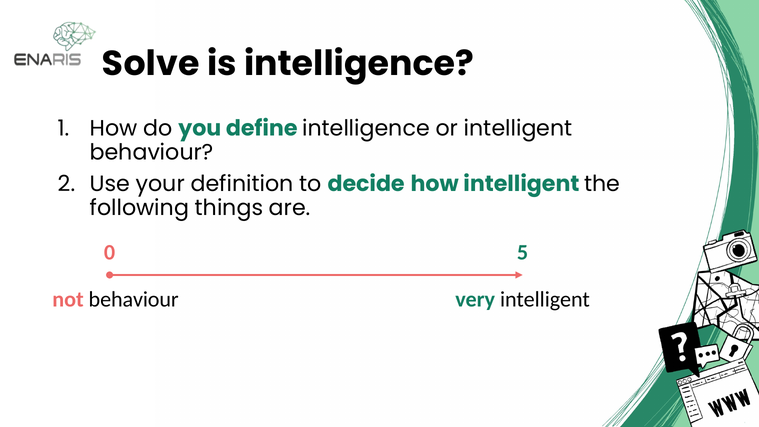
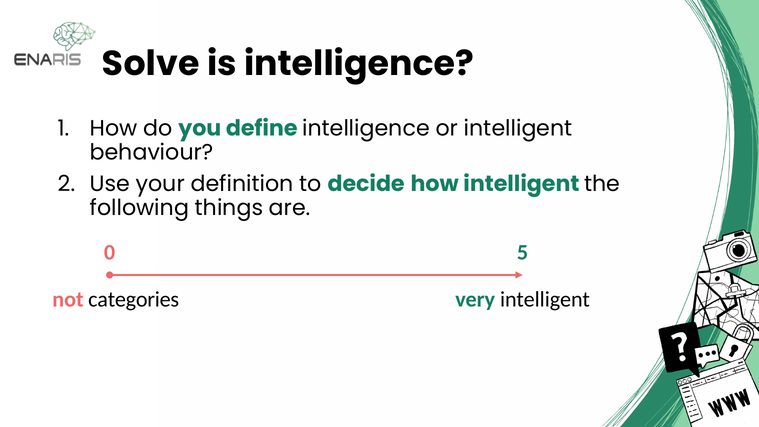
not behaviour: behaviour -> categories (134, 300)
